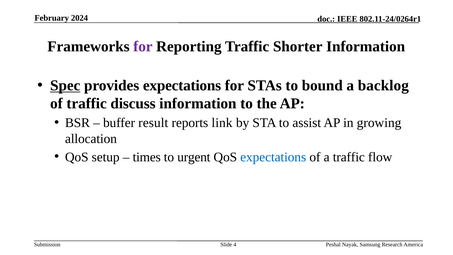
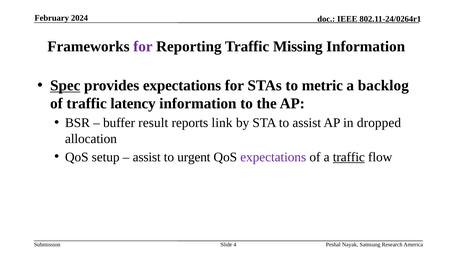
Shorter: Shorter -> Missing (298, 46)
bound: bound -> metric (322, 85)
discuss: discuss -> latency (133, 104)
growing: growing -> dropped (379, 123)
times: times -> assist (147, 157)
expectations colour: blue -> purple (273, 157)
traffic underline: none -> present (349, 157)
